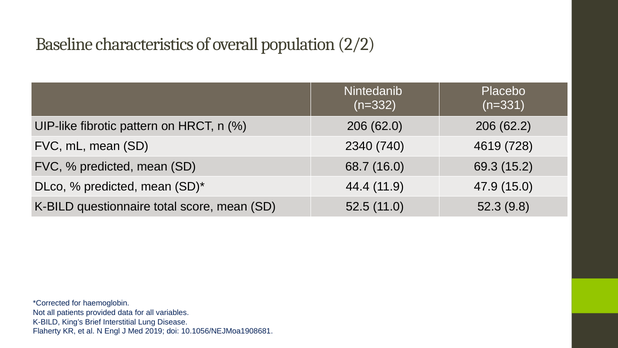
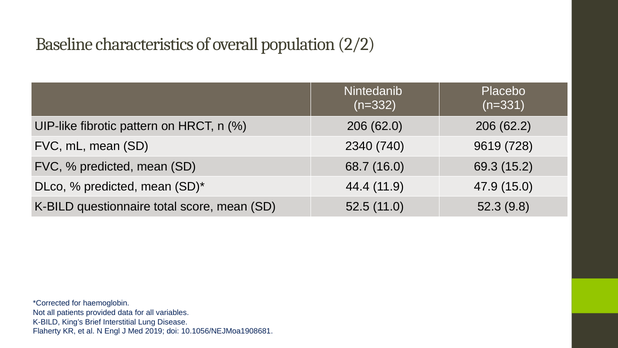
4619: 4619 -> 9619 (488, 146)
